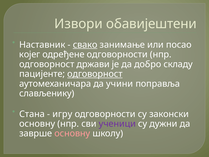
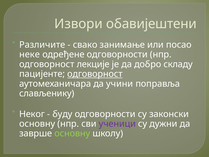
Наставник: Наставник -> Различите (42, 45)
свако underline: present -> none (85, 45)
којег: којег -> неке (30, 54)
држави: држави -> лекције (93, 64)
Стана: Стана -> Неког (32, 114)
игру: игру -> буду (62, 114)
основну colour: pink -> light green (72, 133)
